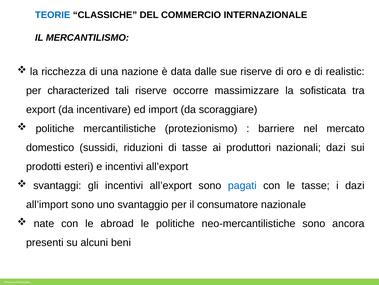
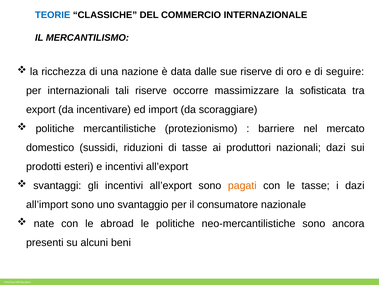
realistic: realistic -> seguire (345, 71)
characterized: characterized -> internazionali (78, 90)
pagati colour: blue -> orange (242, 185)
